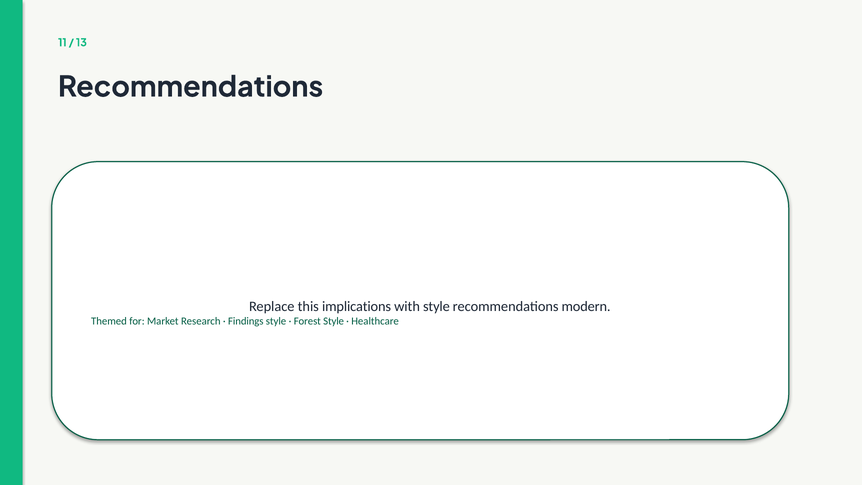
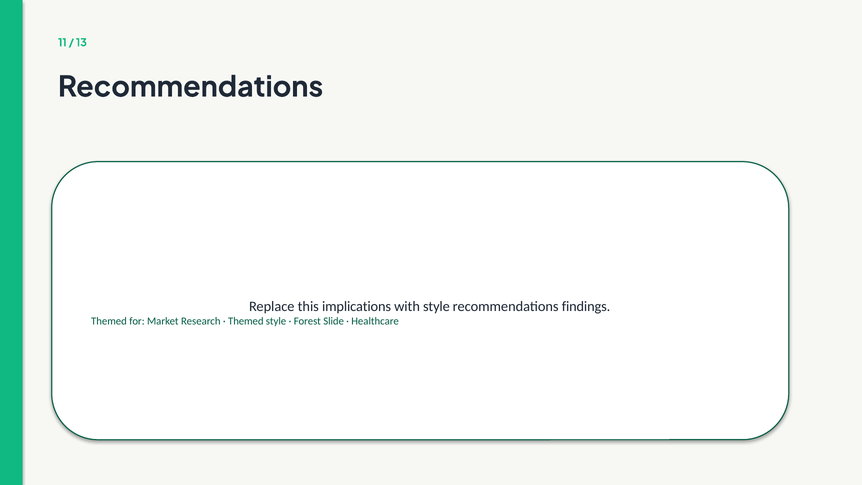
modern: modern -> findings (586, 306)
Findings: Findings -> Themed (246, 321)
Forest Style: Style -> Slide (334, 321)
